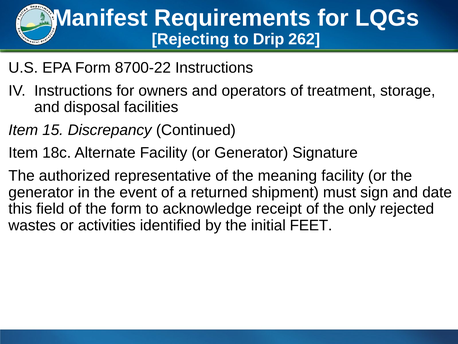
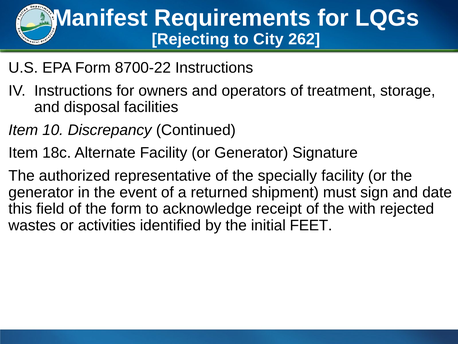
Drip: Drip -> City (268, 39)
15: 15 -> 10 (53, 130)
meaning: meaning -> specially (287, 176)
only: only -> with (362, 209)
